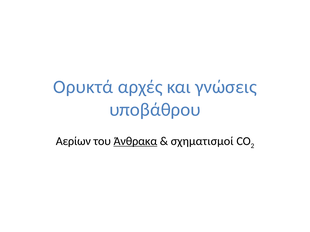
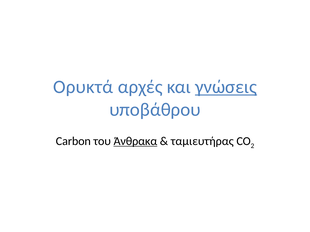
γνώσεις underline: none -> present (226, 87)
Αερίων: Αερίων -> Carbon (73, 141)
σχηματισμοί: σχηματισμοί -> ταμιευτήρας (202, 141)
